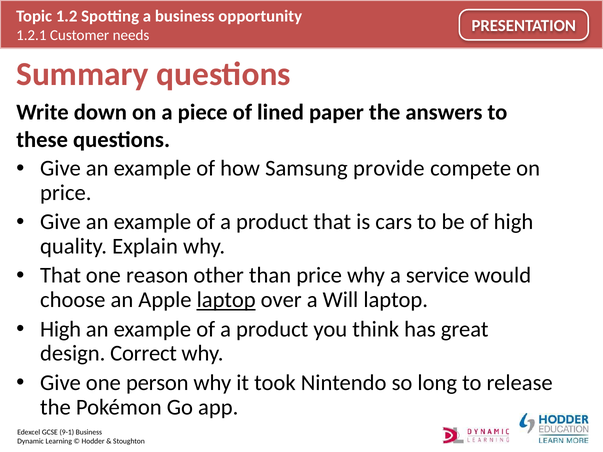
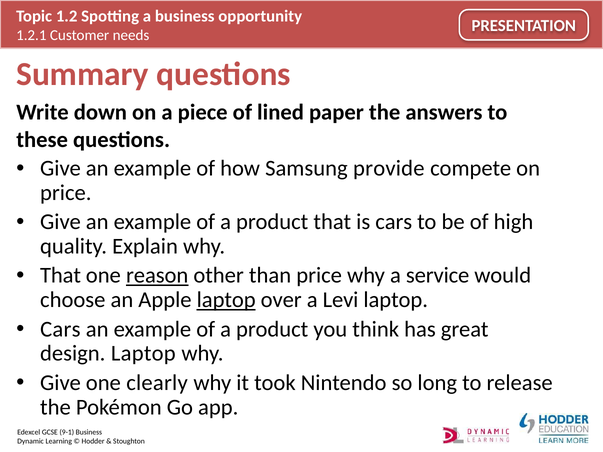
reason underline: none -> present (157, 276)
Will: Will -> Levi (341, 300)
High: High -> Cars (60, 329)
design Correct: Correct -> Laptop (143, 354)
person: person -> clearly (157, 383)
